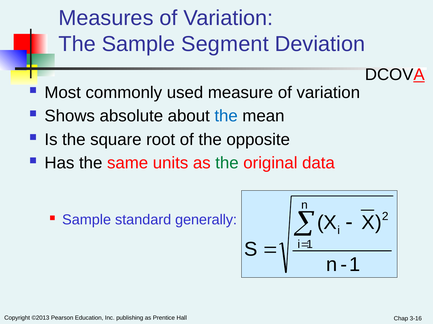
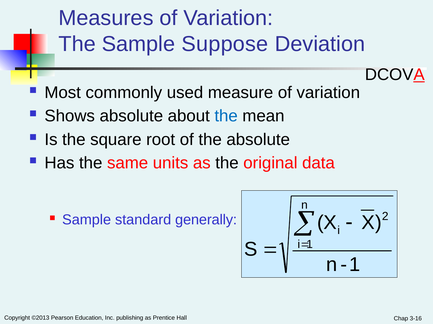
Segment: Segment -> Suppose (225, 44)
the opposite: opposite -> absolute (258, 140)
the colour: green -> black (227, 163)
